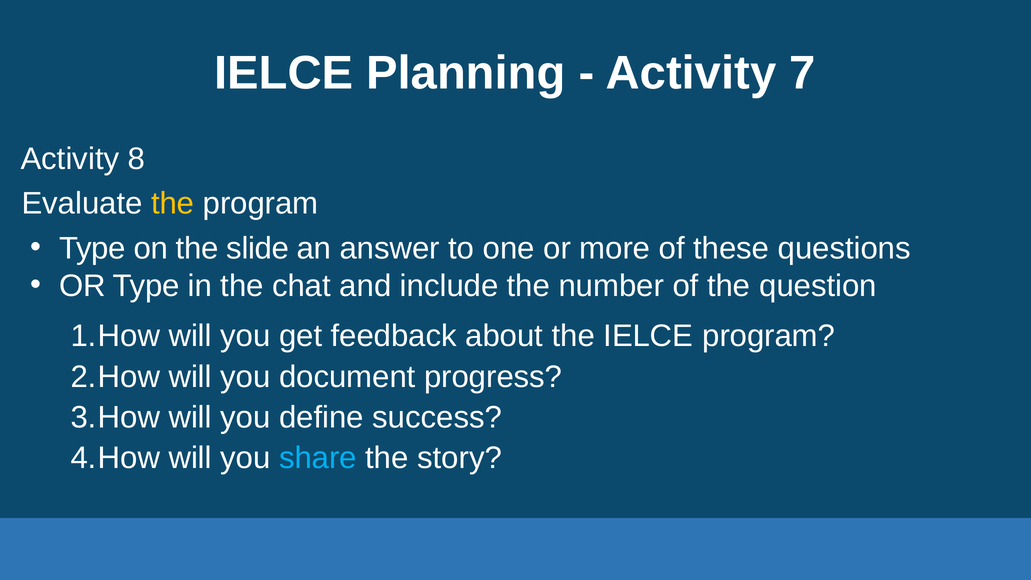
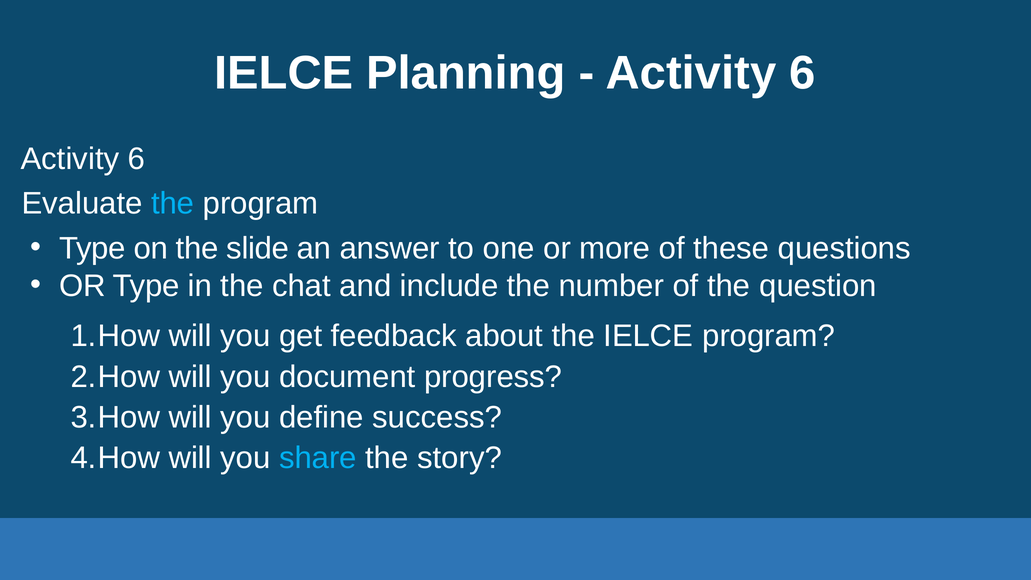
7: 7 -> 6 (803, 73)
8: 8 -> 6 (137, 159)
the colour: yellow -> light blue (173, 203)
